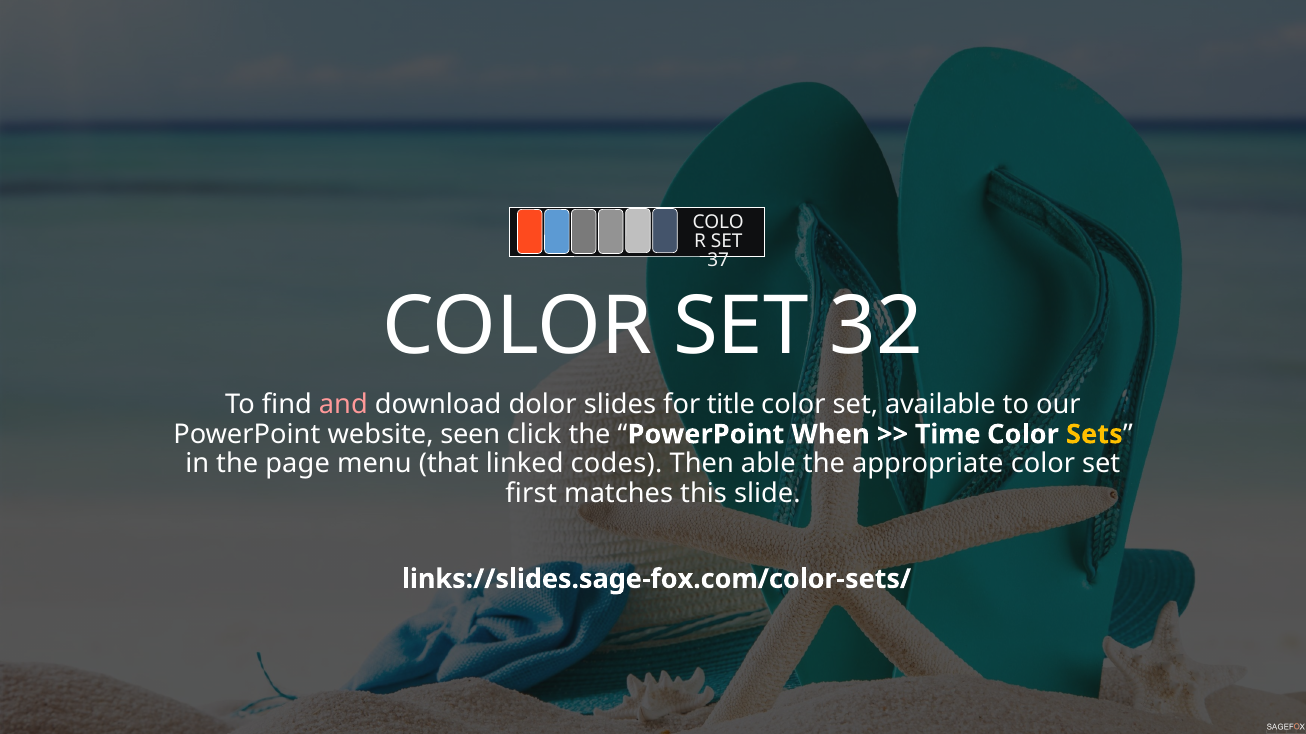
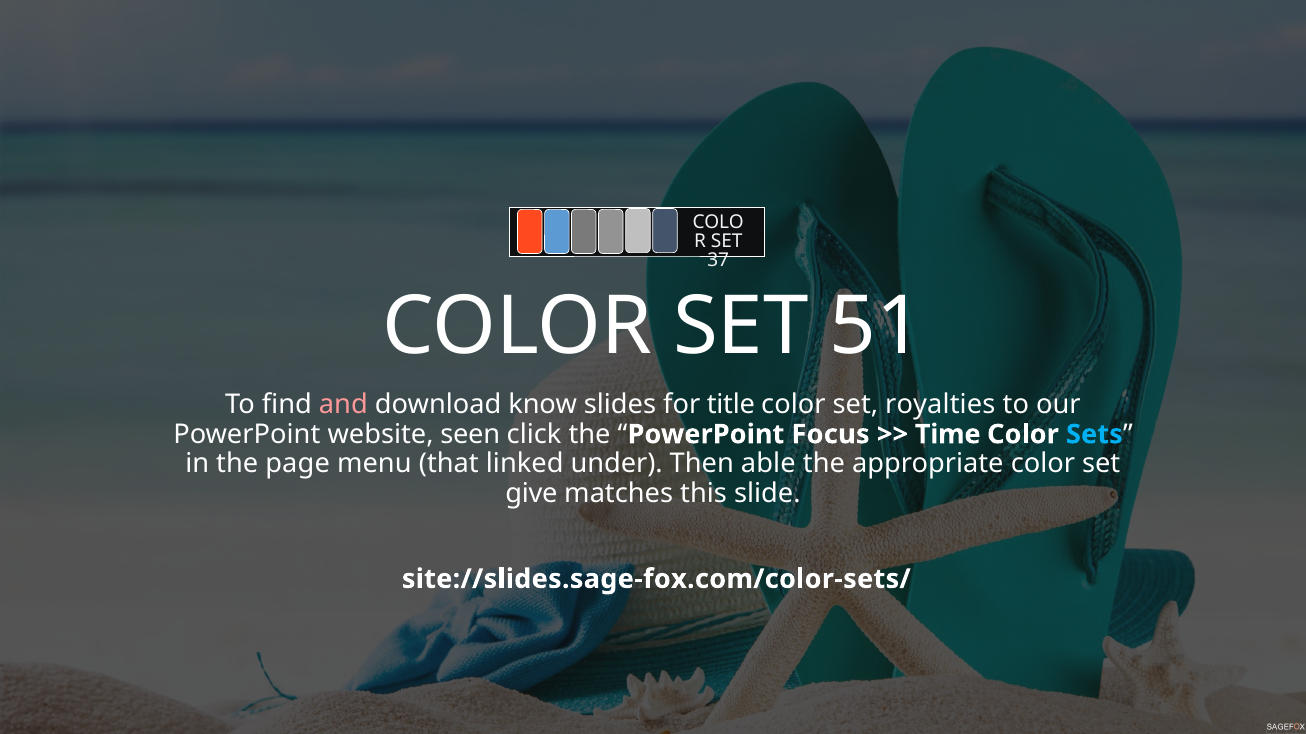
32: 32 -> 51 (877, 326)
dolor: dolor -> know (543, 405)
available: available -> royalties (940, 405)
When: When -> Focus (831, 435)
Sets colour: yellow -> light blue (1094, 435)
codes: codes -> under (617, 464)
first: first -> give (531, 493)
links://slides.sage-fox.com/color-sets/: links://slides.sage-fox.com/color-sets/ -> site://slides.sage-fox.com/color-sets/ (656, 579)
